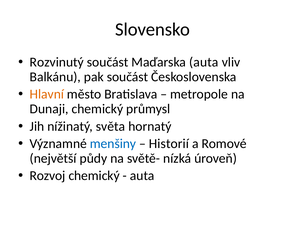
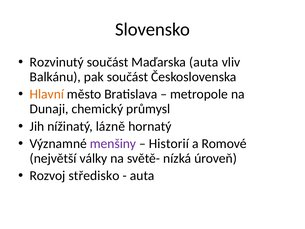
světa: světa -> lázně (110, 126)
menšiny colour: blue -> purple (113, 144)
půdy: půdy -> války (93, 158)
Rozvoj chemický: chemický -> středisko (94, 176)
